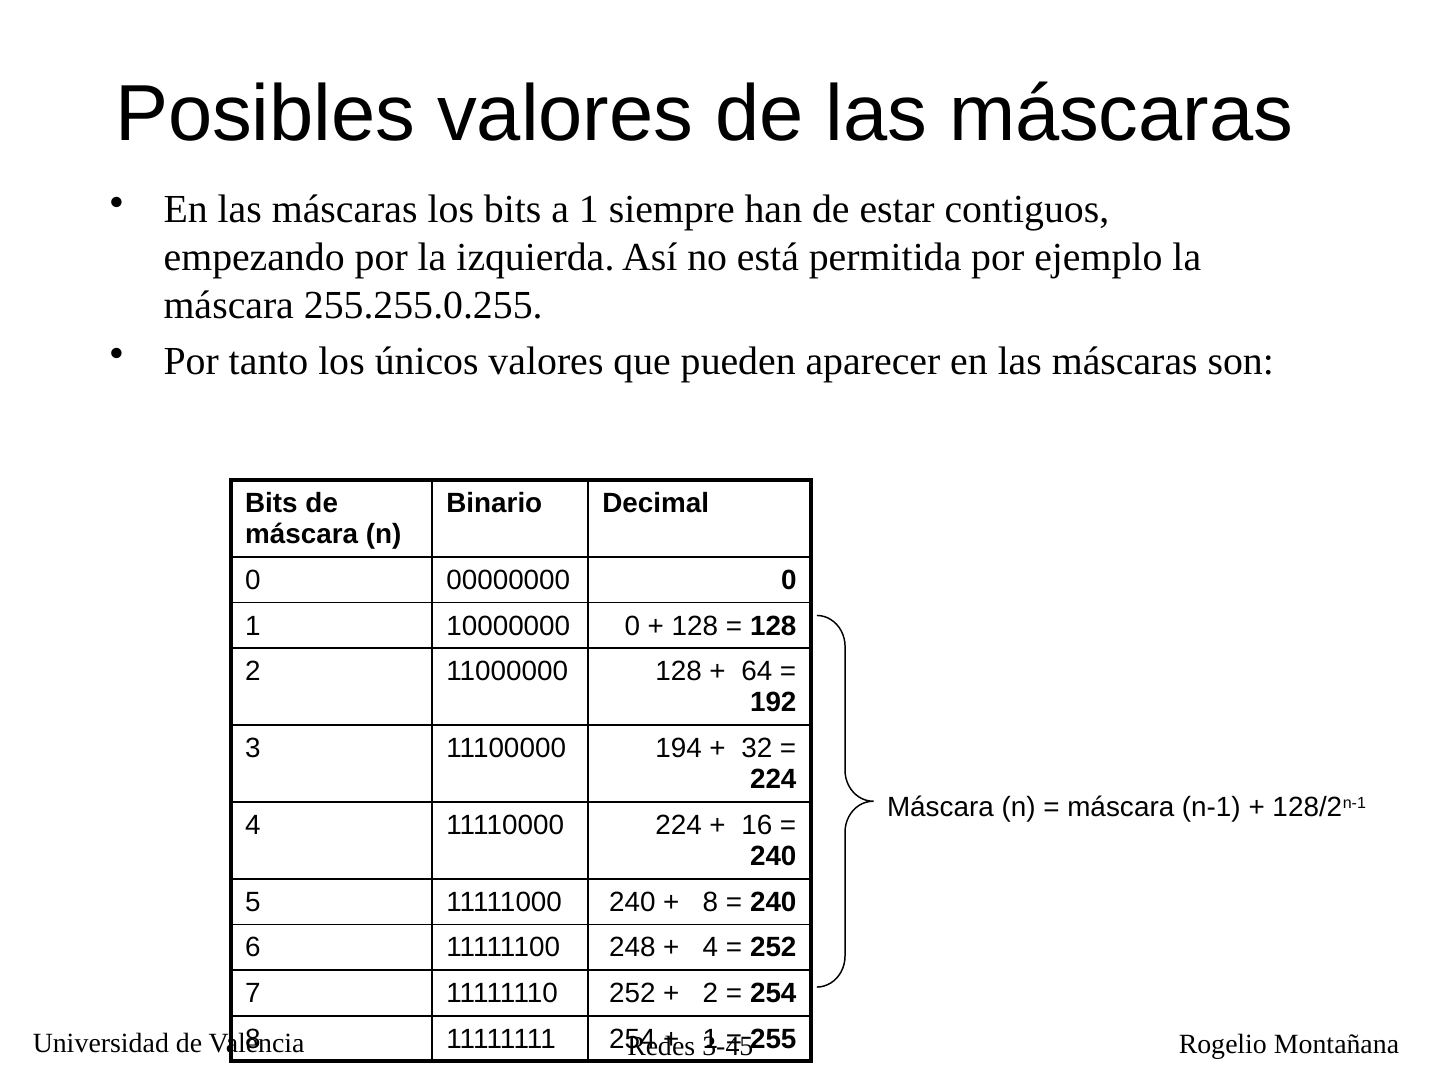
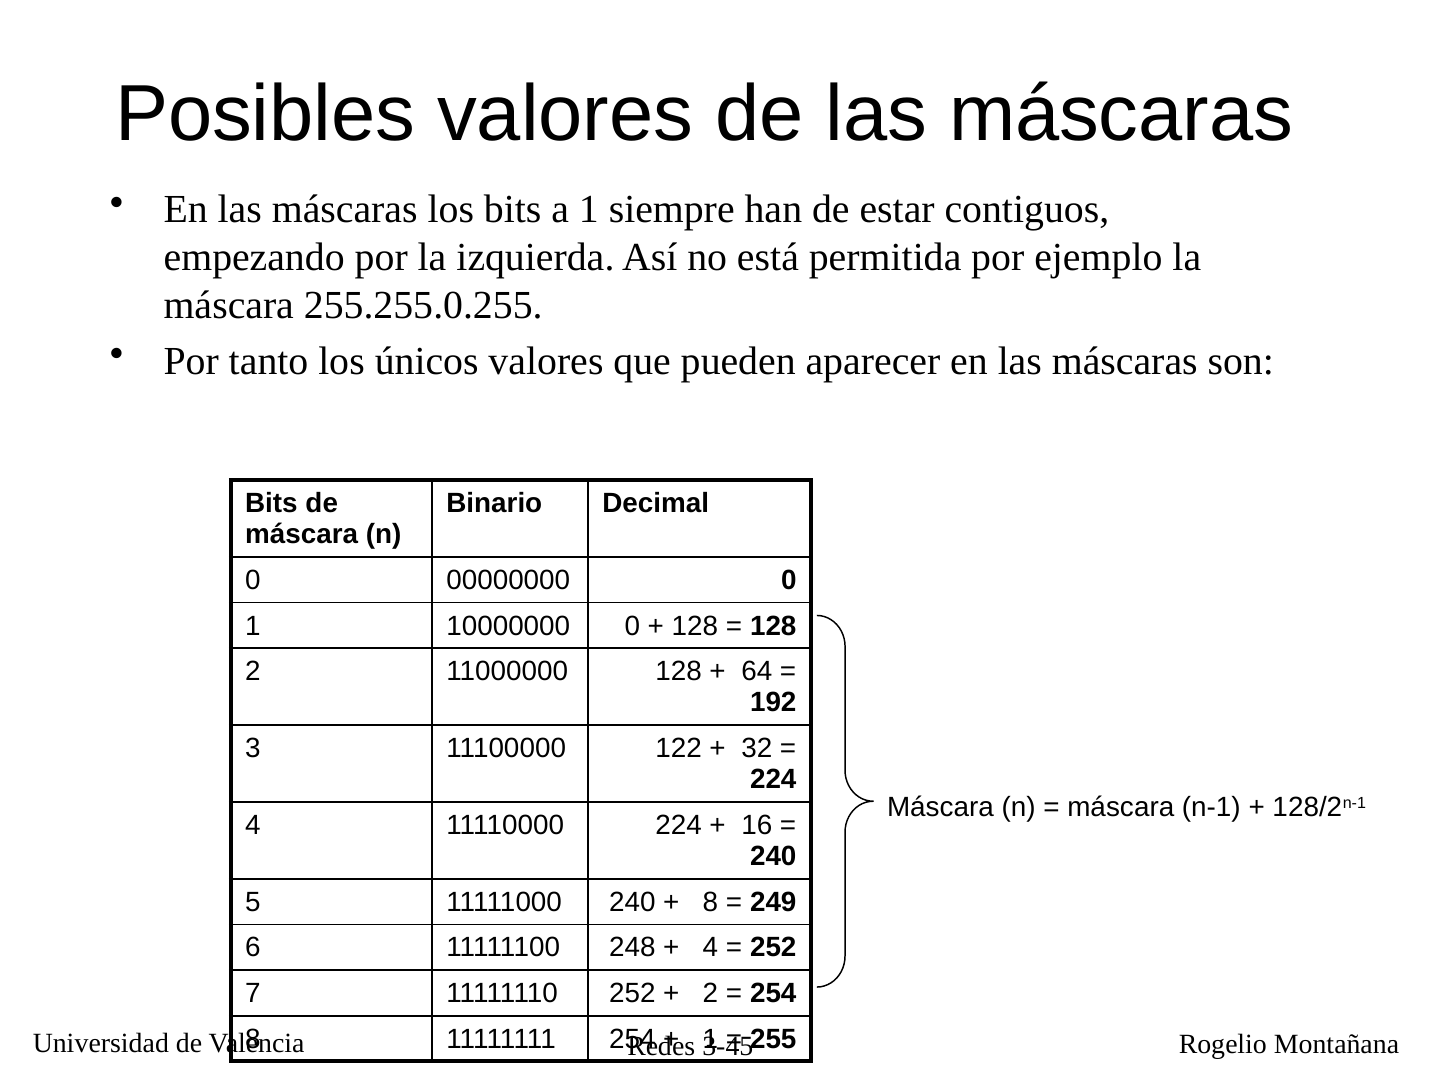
194: 194 -> 122 (679, 749)
240: 240 -> 249 (773, 902)
